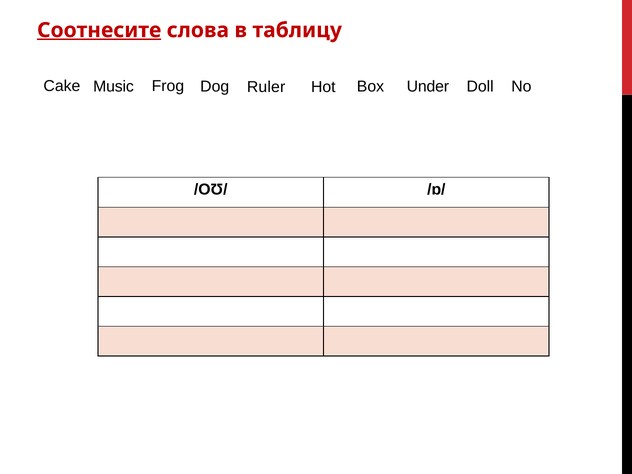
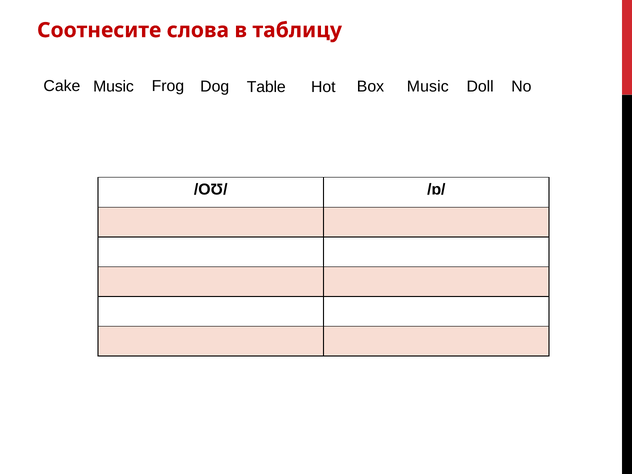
Соотнесите underline: present -> none (99, 30)
Ruler: Ruler -> Table (266, 87)
Box Under: Under -> Music (428, 86)
